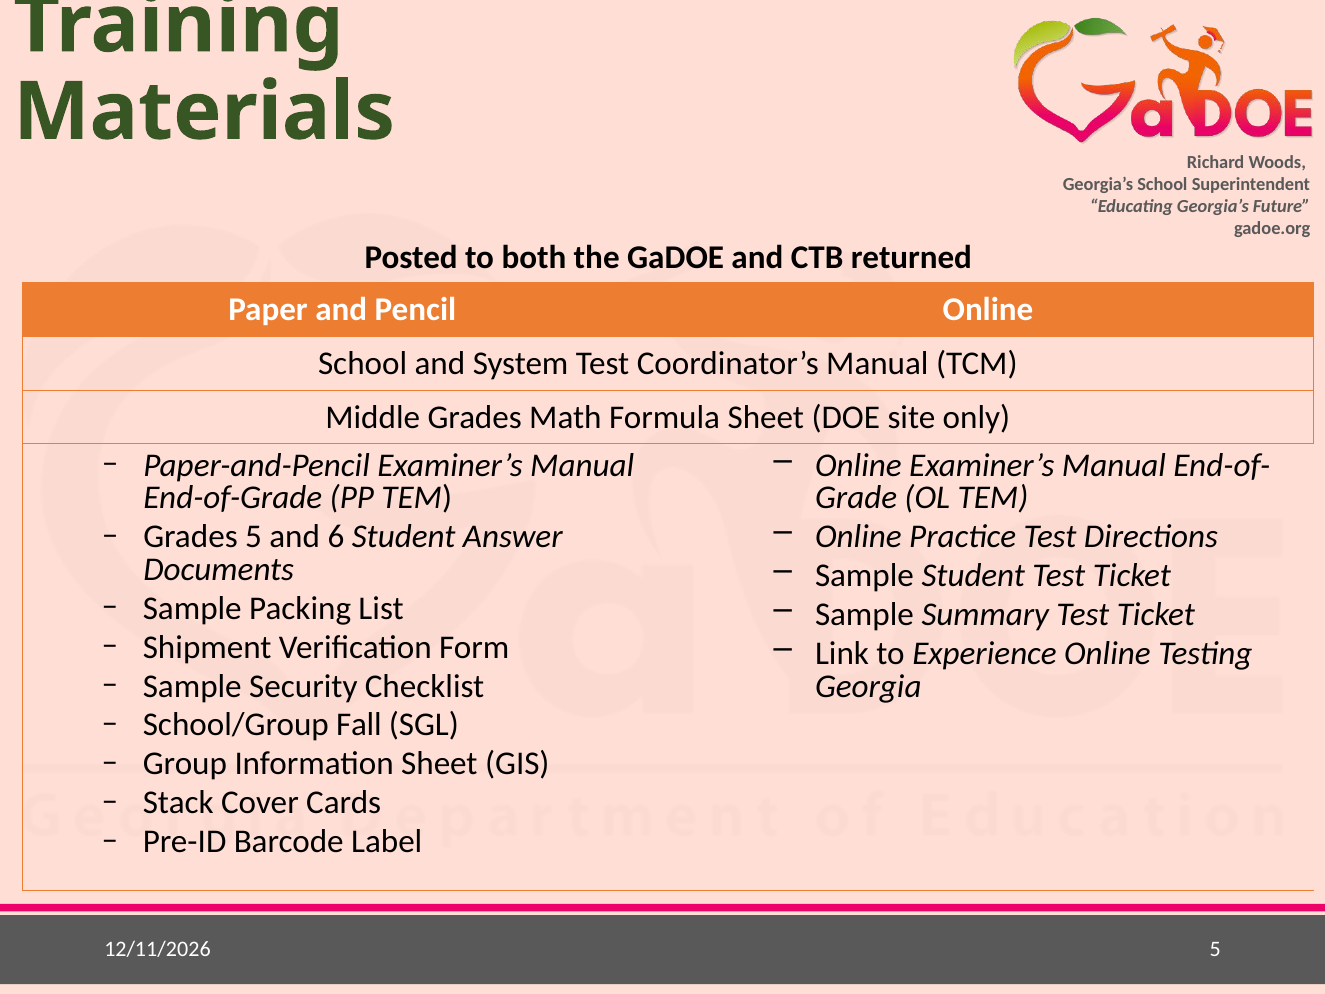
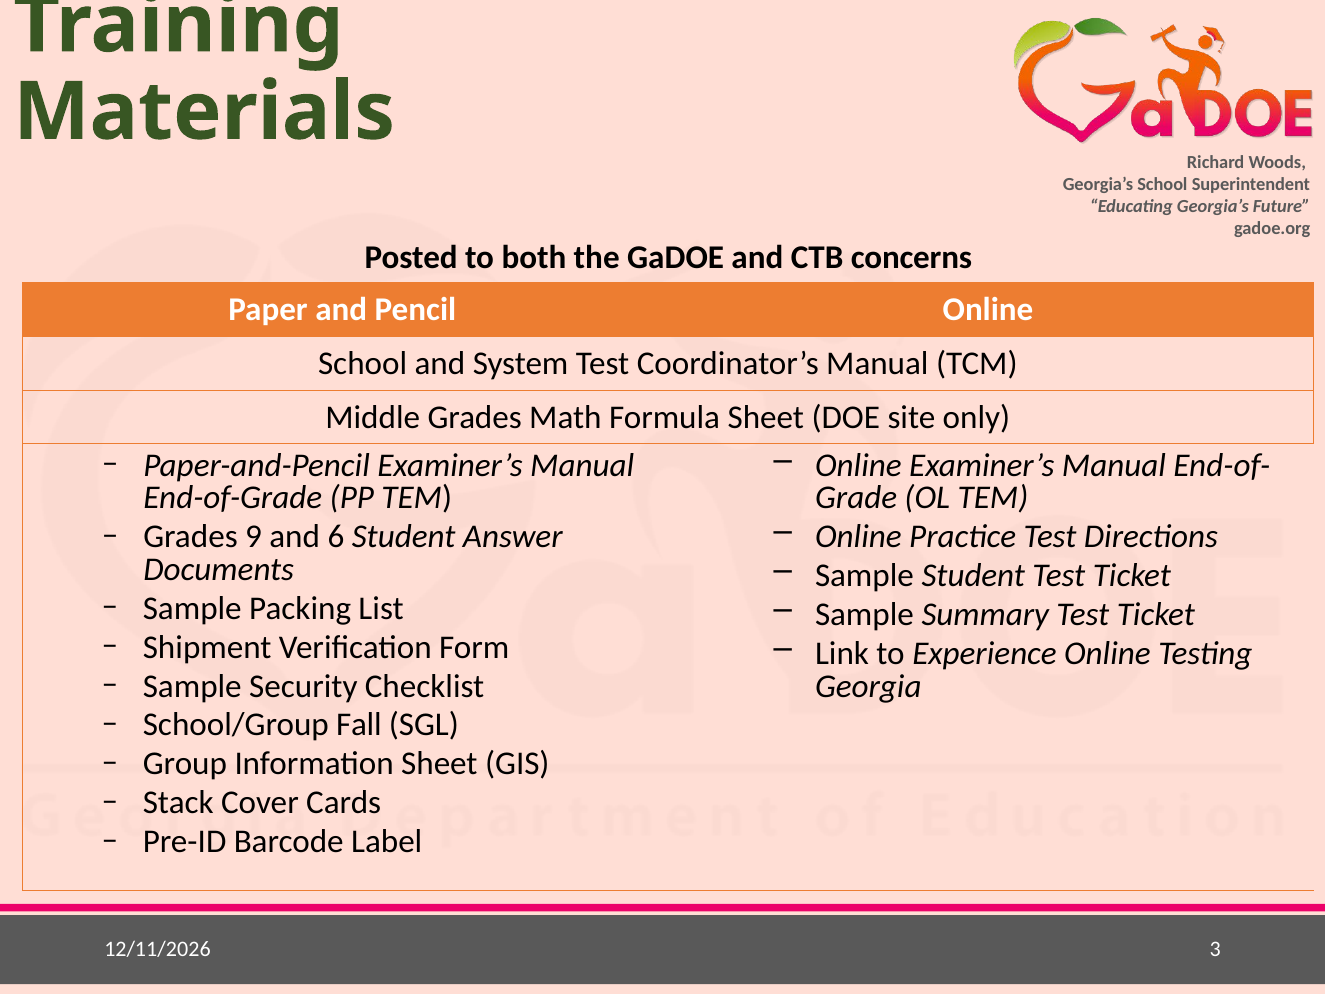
returned: returned -> concerns (911, 258)
Grades 5: 5 -> 9 (253, 537)
5: 5 -> 3 (1215, 949)
